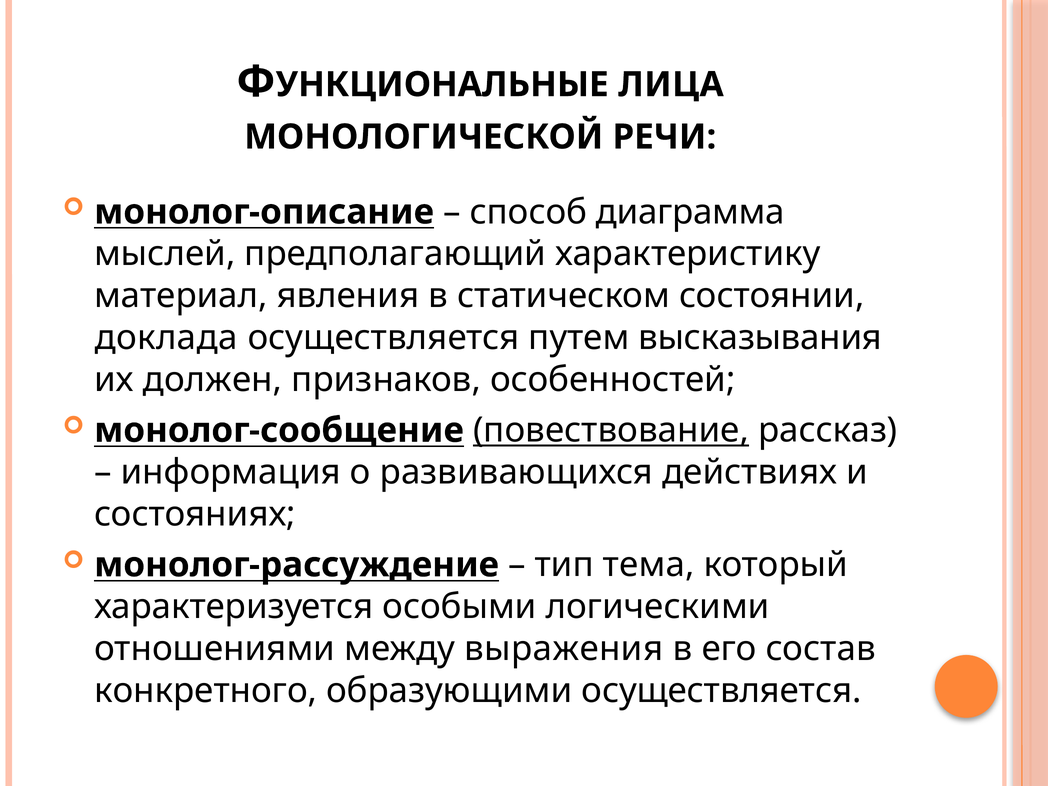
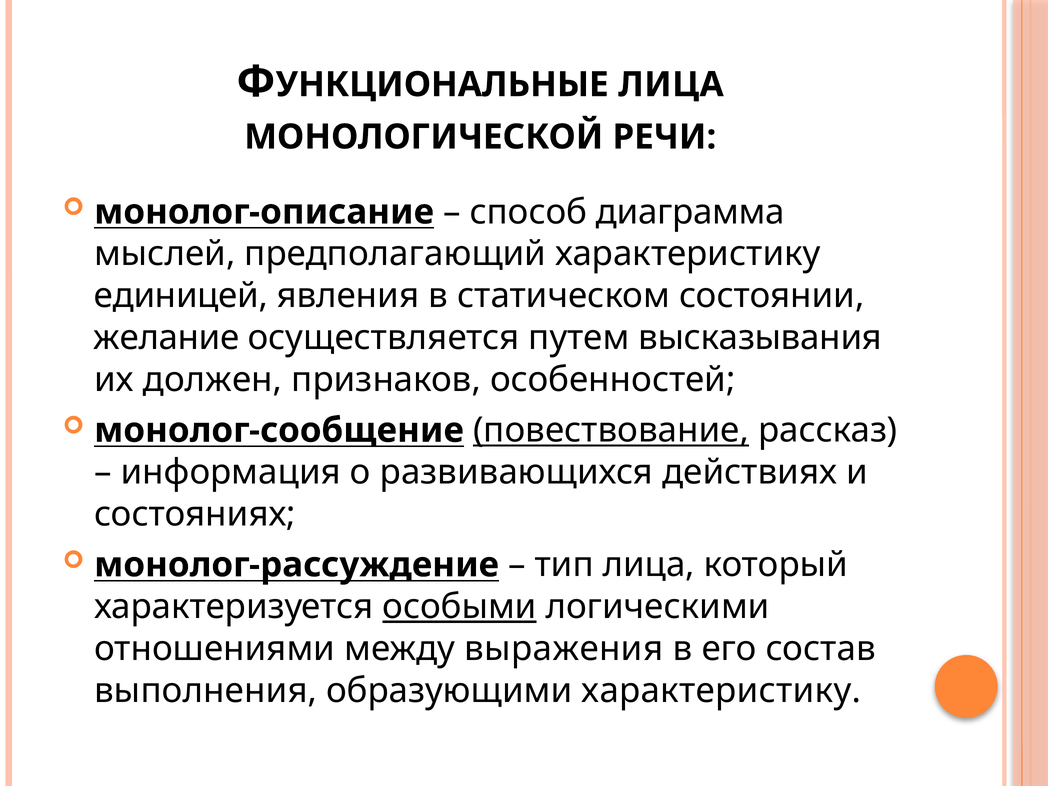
материал: материал -> единицей (181, 296)
доклада: доклада -> желание (166, 338)
тип тема: тема -> лица (649, 565)
особыми underline: none -> present (459, 607)
конкретного: конкретного -> выполнения (206, 691)
образующими осуществляется: осуществляется -> характеристику (721, 691)
